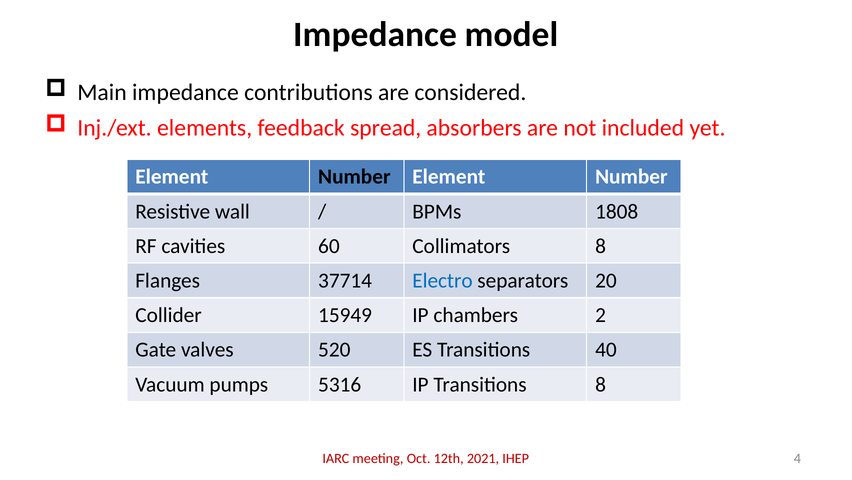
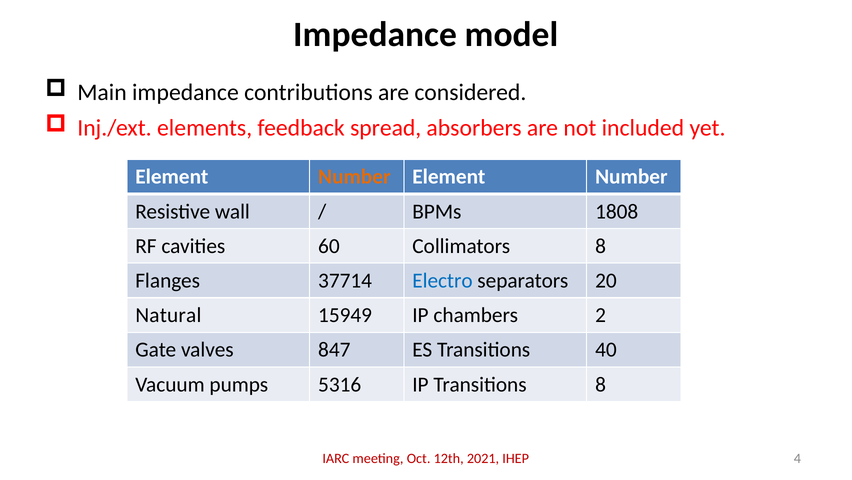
Number colour: black -> orange (354, 177)
Collider: Collider -> Natural (168, 315)
520: 520 -> 847 (334, 349)
